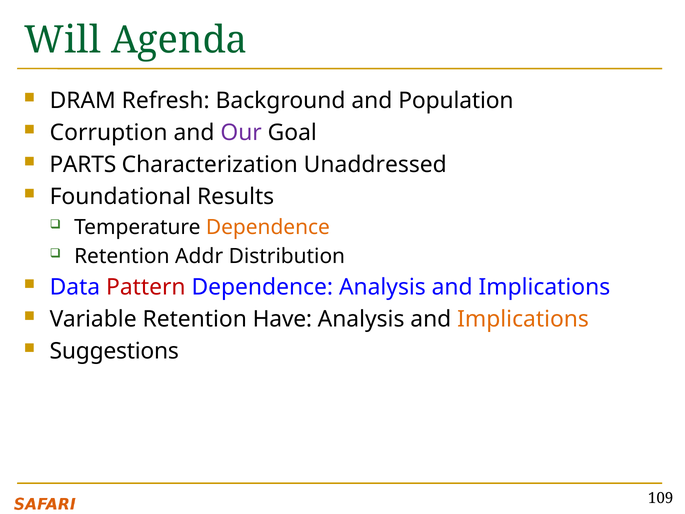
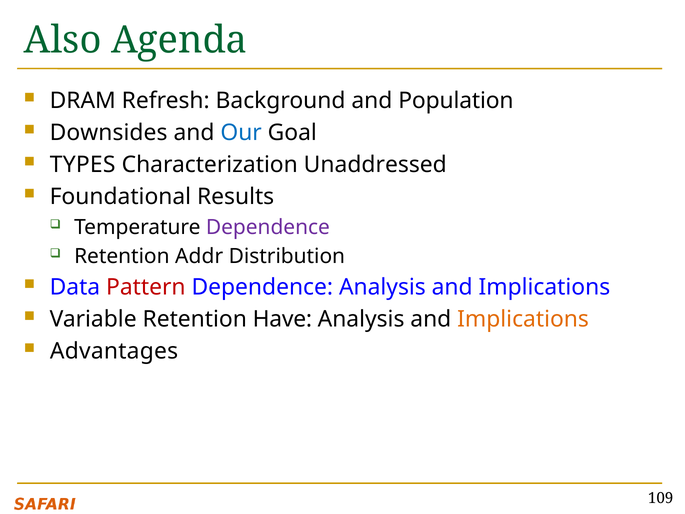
Will: Will -> Also (63, 40)
Corruption: Corruption -> Downsides (109, 133)
Our colour: purple -> blue (241, 133)
PARTS: PARTS -> TYPES (83, 165)
Dependence colour: orange -> purple (268, 227)
Suggestions: Suggestions -> Advantages (114, 351)
